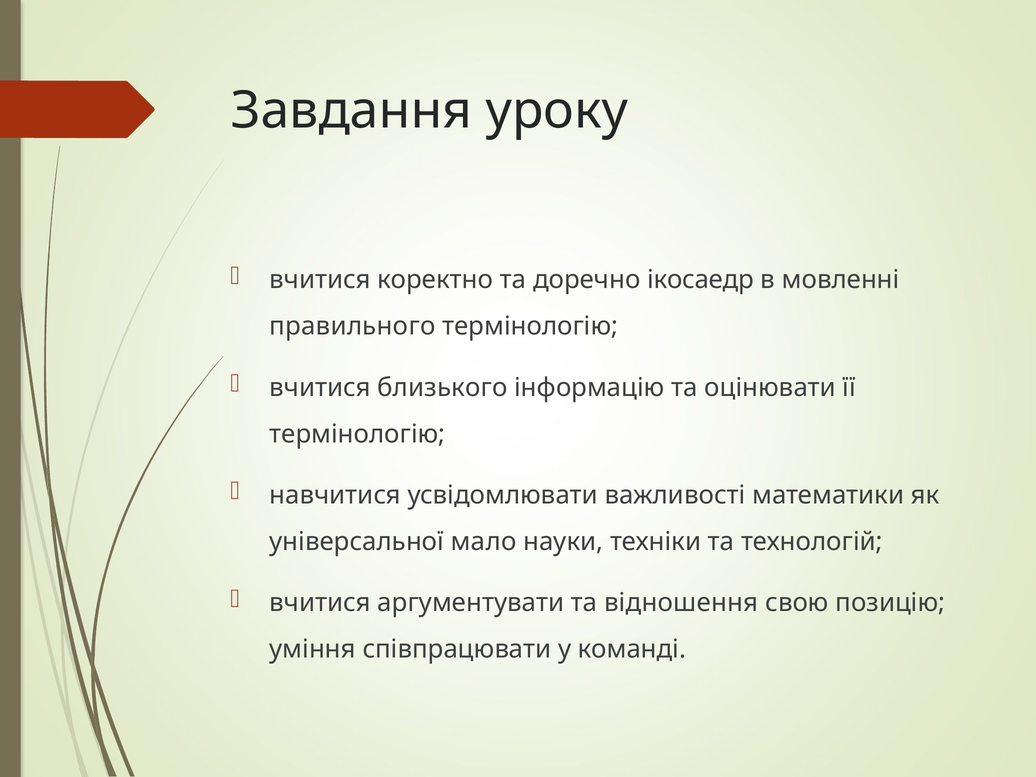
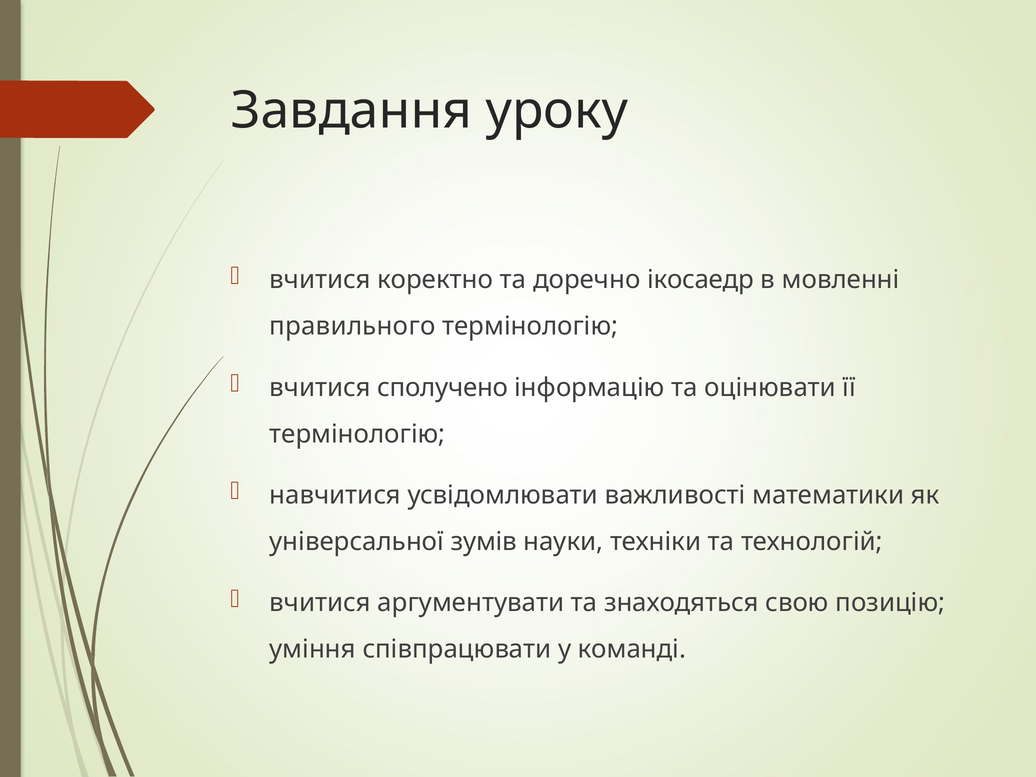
близького: близького -> сполучено (443, 387)
мало: мало -> зумів (484, 542)
відношення: відношення -> знаходяться (681, 603)
